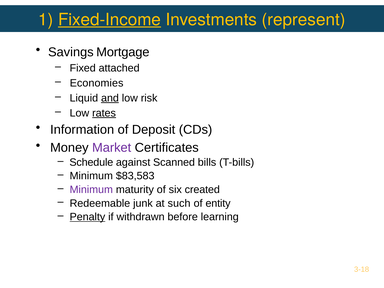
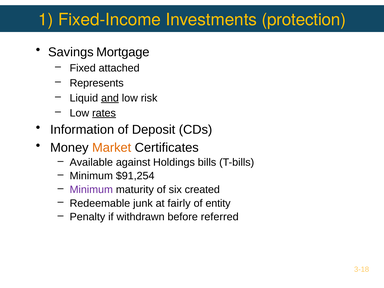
Fixed-Income underline: present -> none (109, 20)
represent: represent -> protection (304, 20)
Economies: Economies -> Represents (97, 83)
Market colour: purple -> orange (112, 148)
Schedule: Schedule -> Available (91, 162)
Scanned: Scanned -> Holdings (174, 162)
$83,583: $83,583 -> $91,254 (135, 176)
such: such -> fairly (179, 203)
Penalty underline: present -> none (87, 217)
learning: learning -> referred (220, 217)
